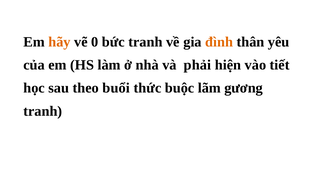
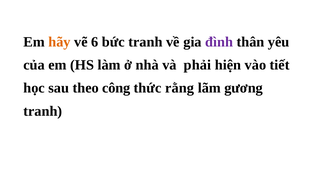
0: 0 -> 6 (95, 42)
đình colour: orange -> purple (219, 42)
buổi: buổi -> công (116, 88)
buộc: buộc -> rằng (180, 88)
